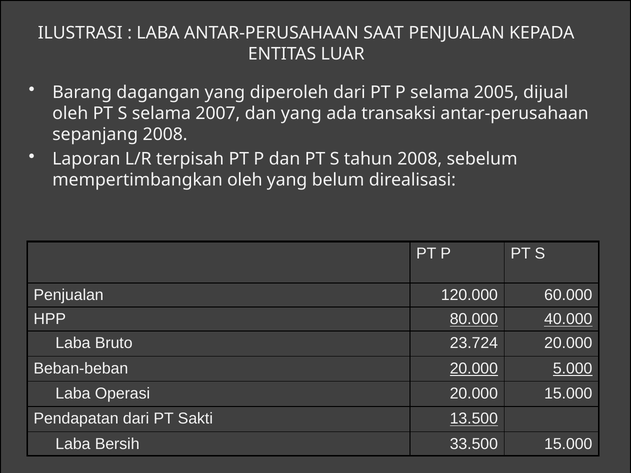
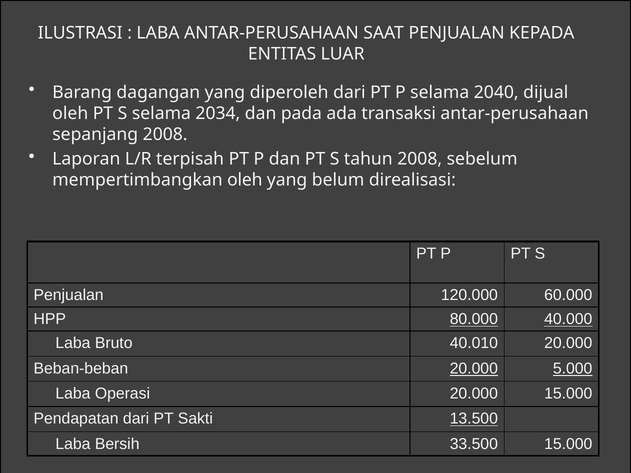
2005: 2005 -> 2040 (496, 93)
2007: 2007 -> 2034 (218, 114)
dan yang: yang -> pada (301, 114)
23.724: 23.724 -> 40.010 (474, 343)
